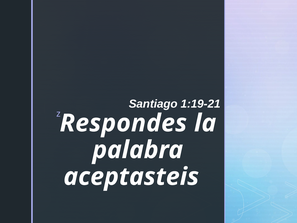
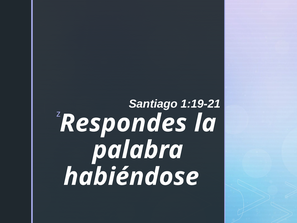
aceptasteis: aceptasteis -> habiéndose (131, 177)
